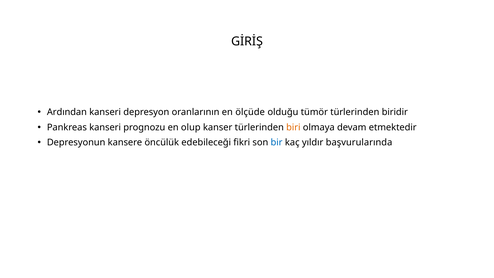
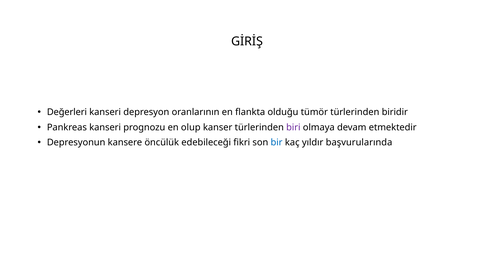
Ardından: Ardından -> Değerleri (67, 112)
ölçüde: ölçüde -> flankta (250, 112)
biri colour: orange -> purple (293, 127)
